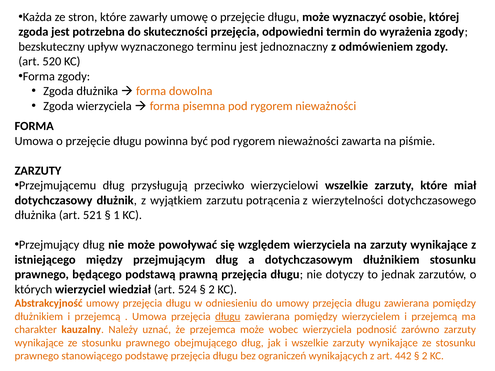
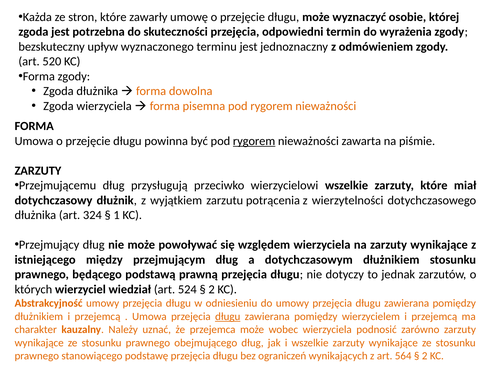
rygorem underline: none -> present (254, 141)
521: 521 -> 324 (92, 215)
442: 442 -> 564 (403, 356)
